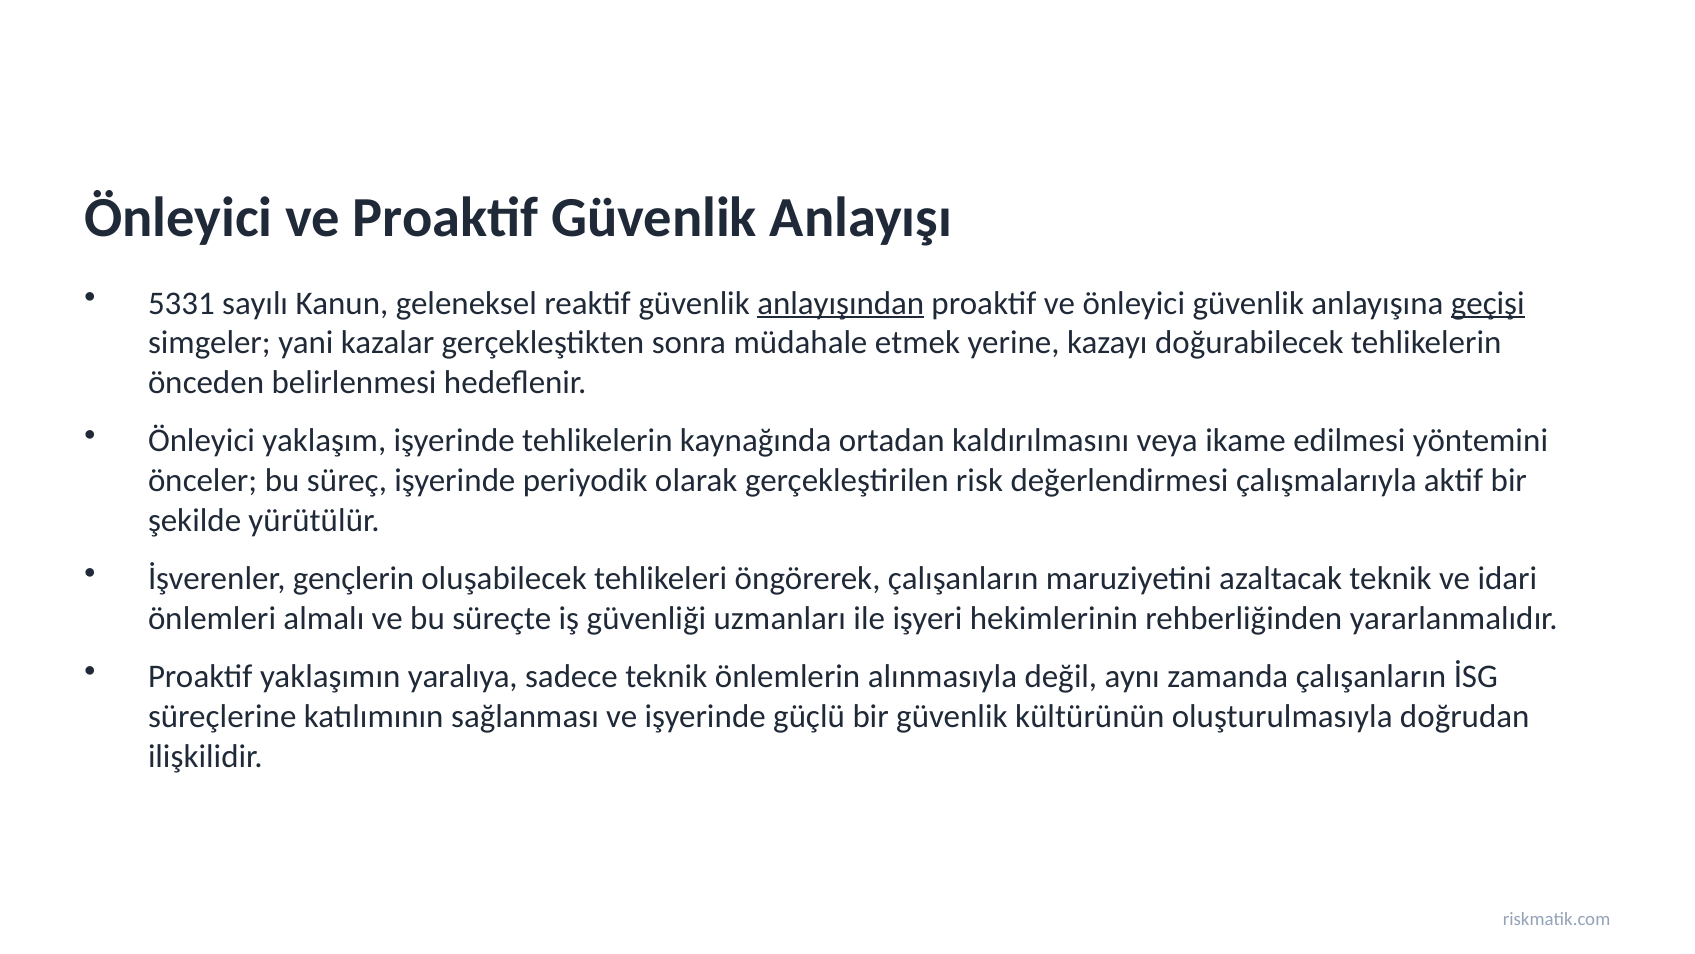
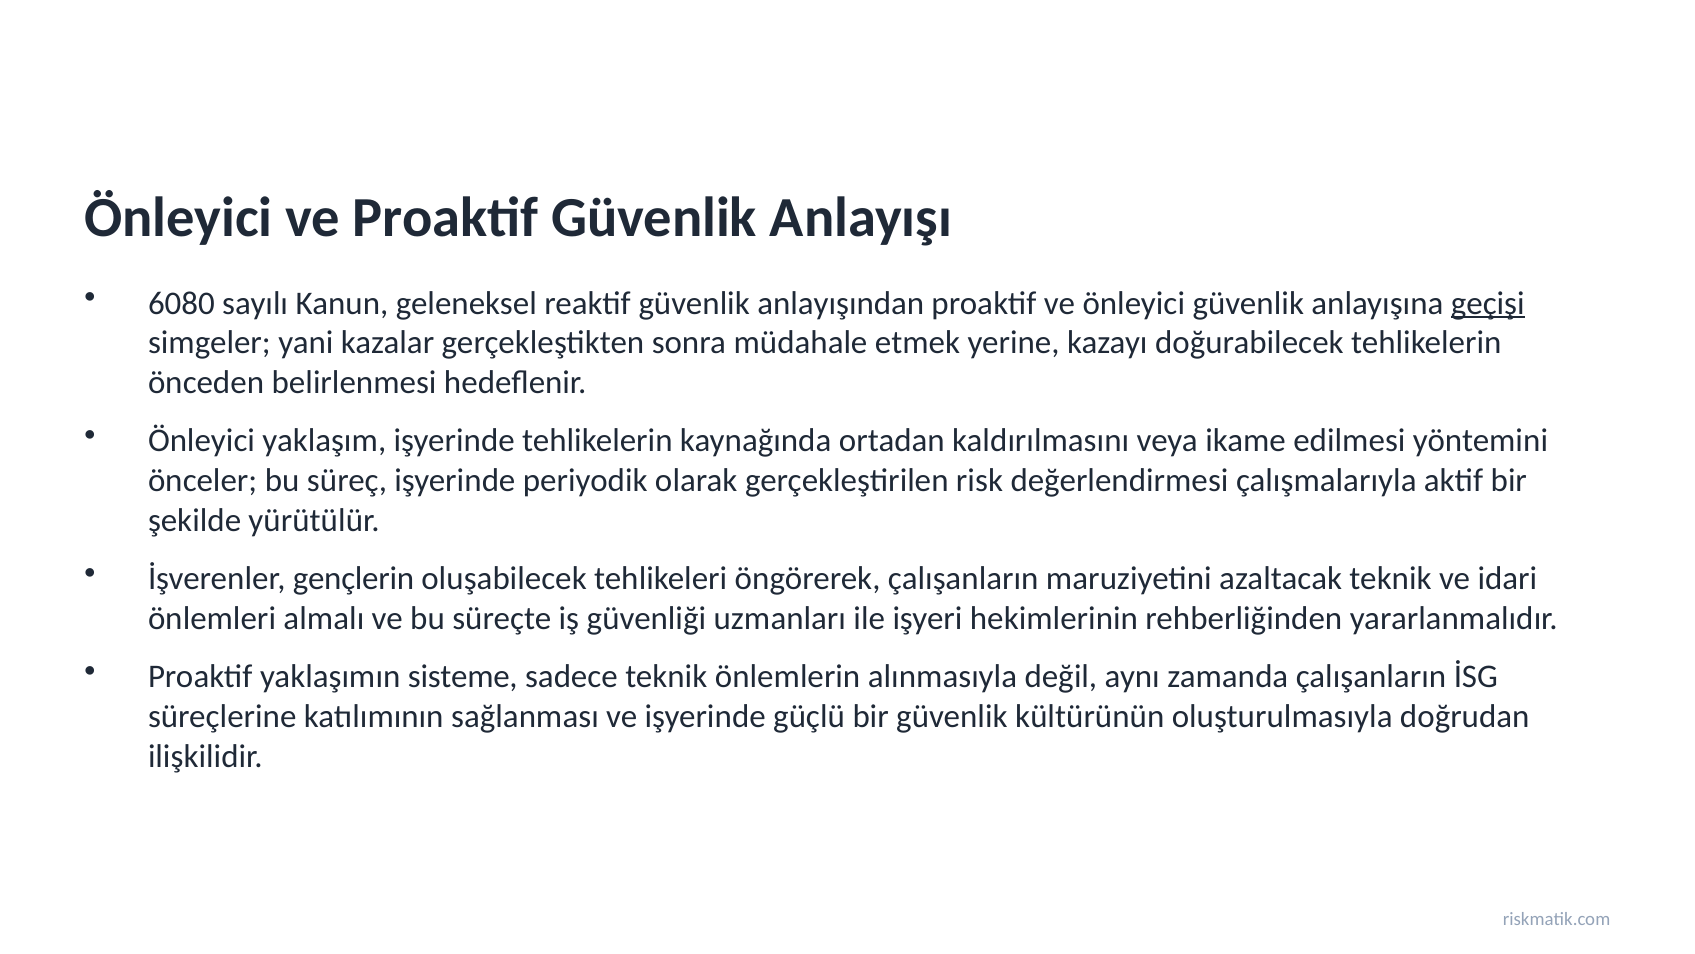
5331: 5331 -> 6080 (181, 303)
anlayışından underline: present -> none (841, 303)
yaralıya: yaralıya -> sisteme (463, 677)
